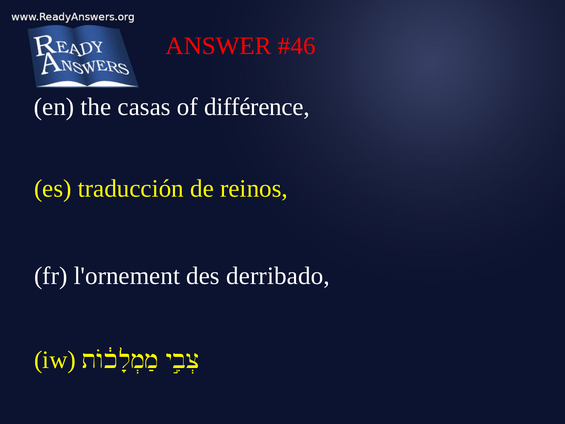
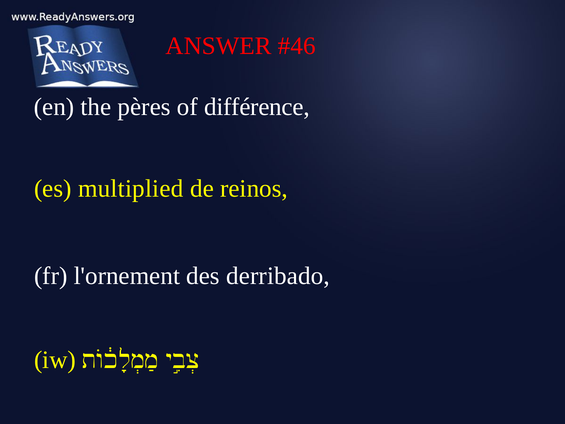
casas: casas -> pères (144, 107)
traducción: traducción -> multiplied (131, 189)
